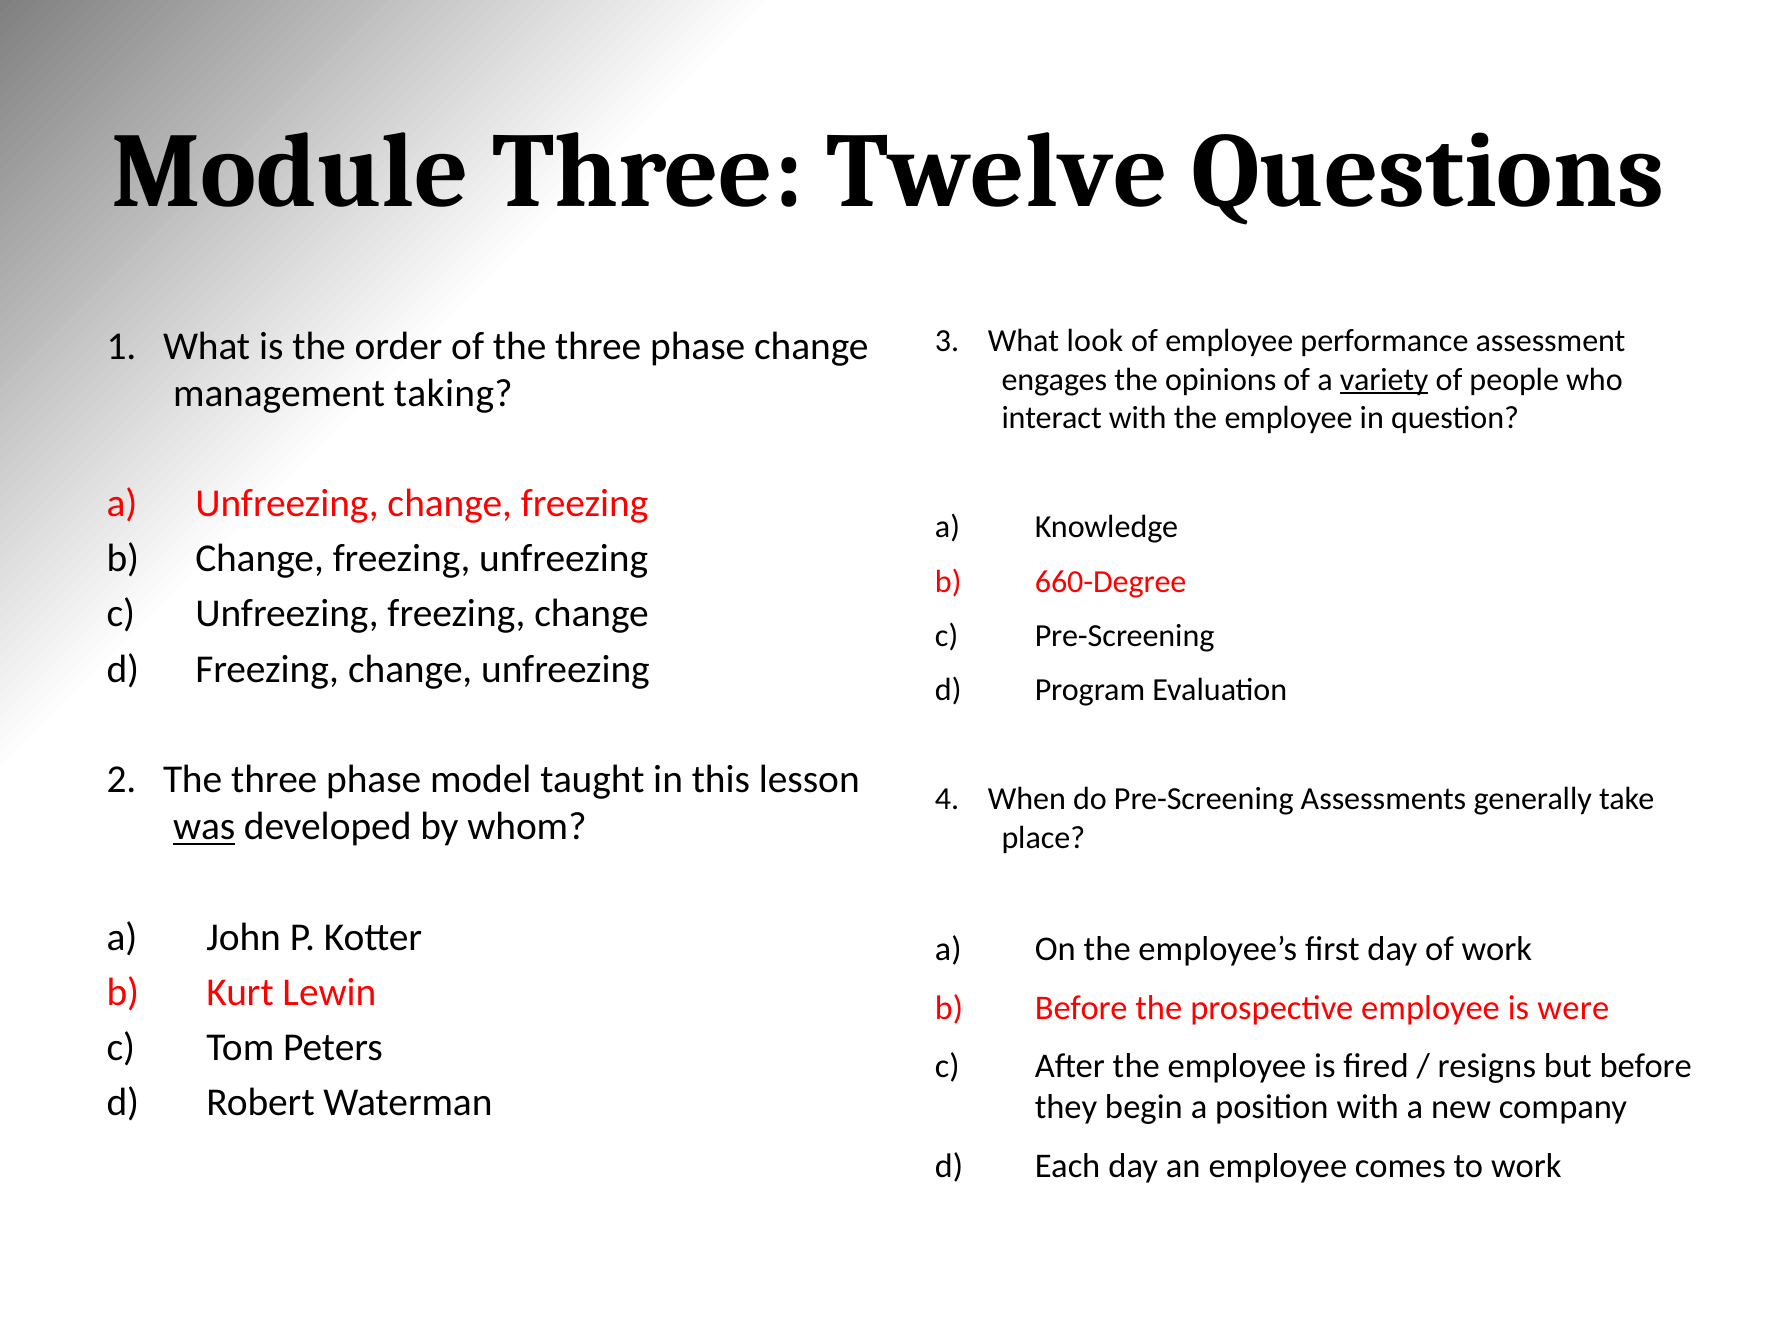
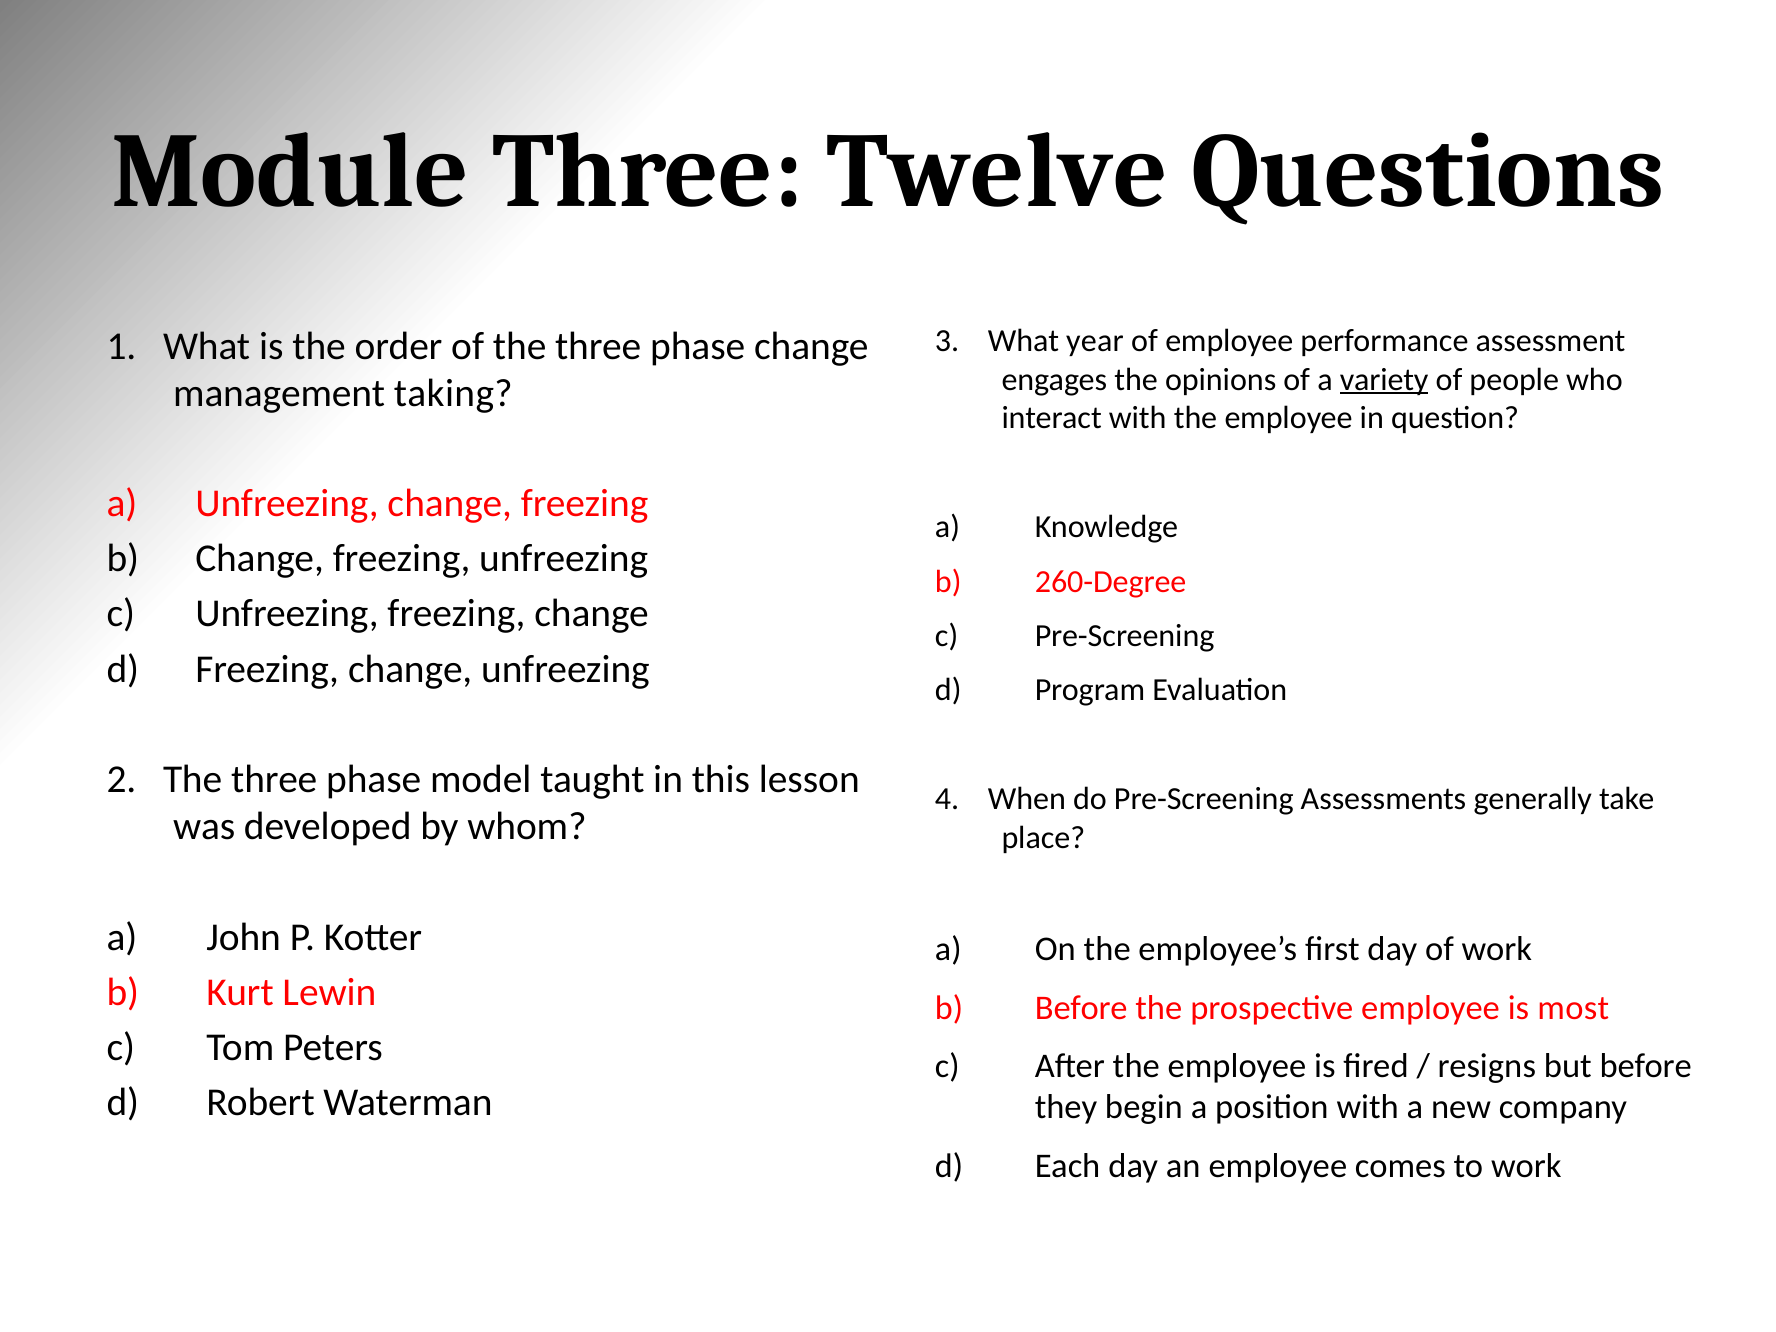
look: look -> year (1095, 341)
660-Degree: 660-Degree -> 260-Degree (1111, 582)
was underline: present -> none (204, 827)
were: were -> most (1573, 1008)
